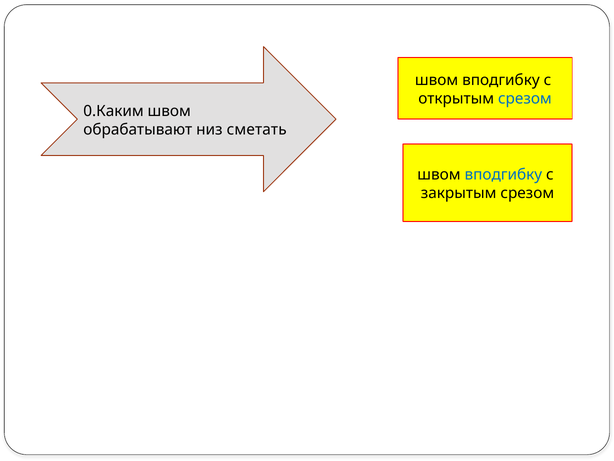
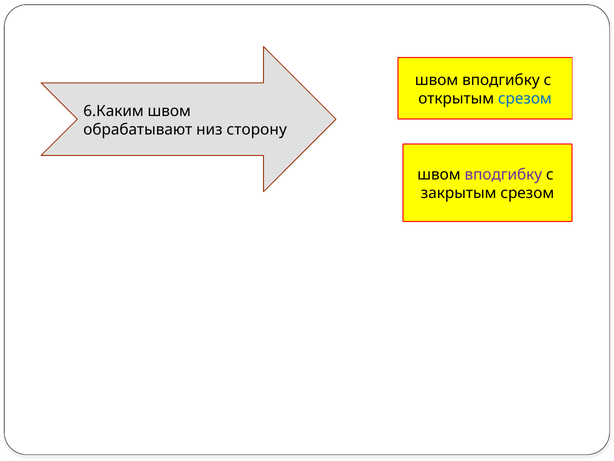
0.Каким: 0.Каким -> 6.Каким (114, 111)
сметать: сметать -> сторону (257, 129)
вподгибку colour: blue -> purple (503, 174)
